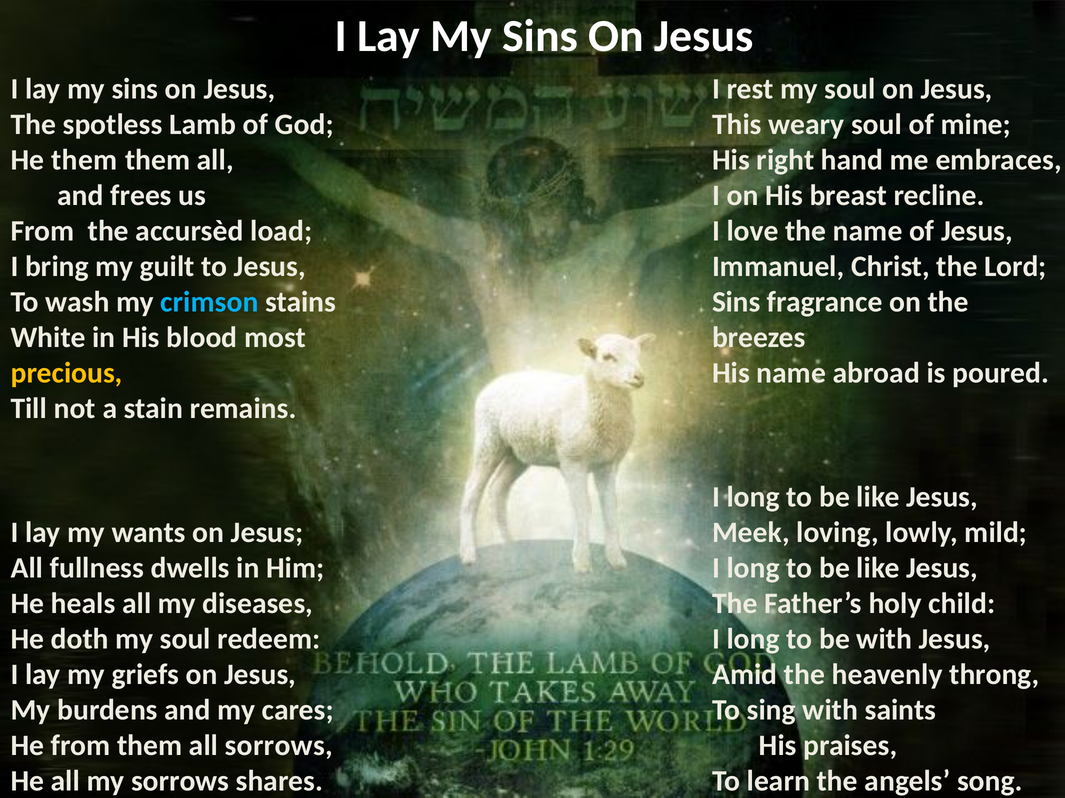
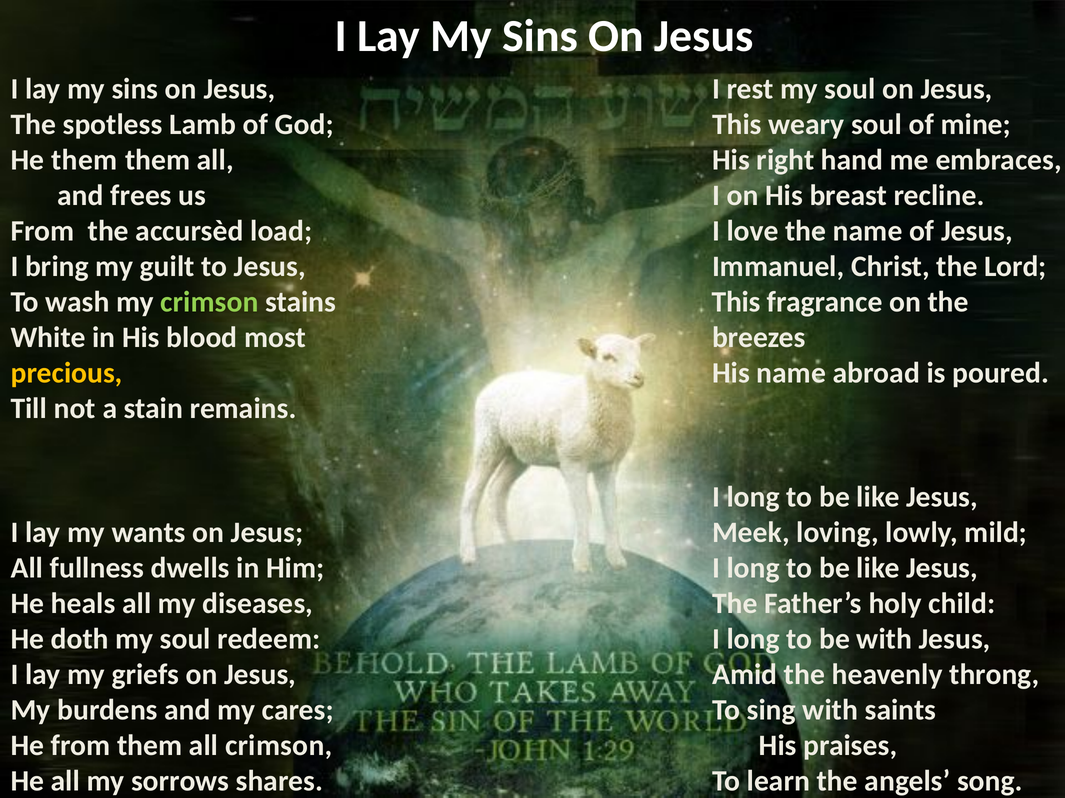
crimson colour: light blue -> light green (209, 302)
Sins: Sins -> This (736, 302)
all sorrows: sorrows -> crimson (279, 746)
